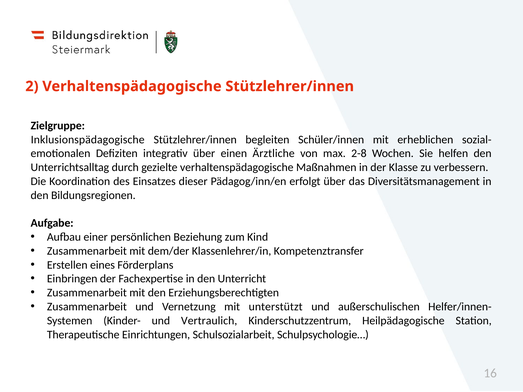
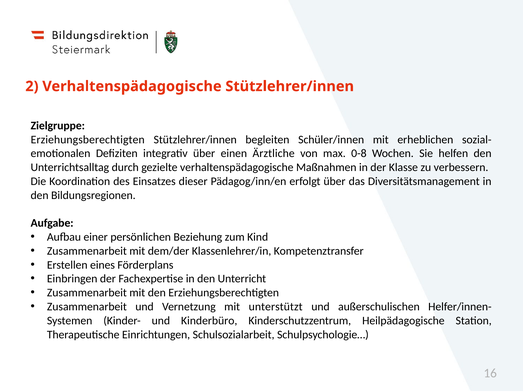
Inklusionspädagogische: Inklusionspädagogische -> Erziehungsberechtigten (88, 140)
2-8: 2-8 -> 0-8 (359, 154)
Vertraulich: Vertraulich -> Kinderbüro (209, 321)
